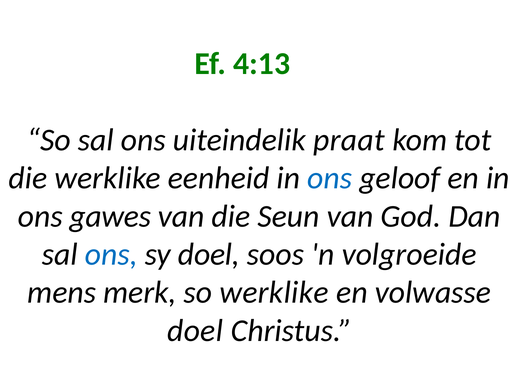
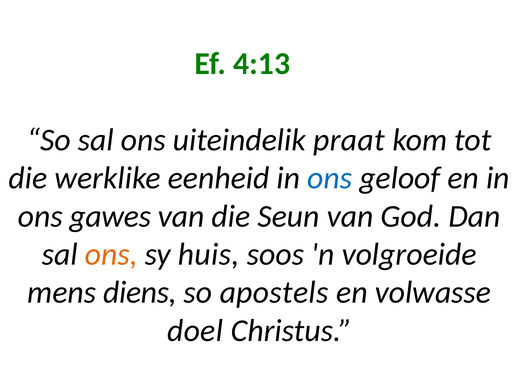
ons colour: blue -> orange (111, 254)
sy doel: doel -> huis (209, 254)
merk: merk -> diens (140, 292)
so werklike: werklike -> apostels (274, 292)
